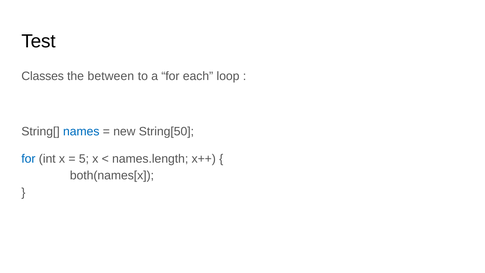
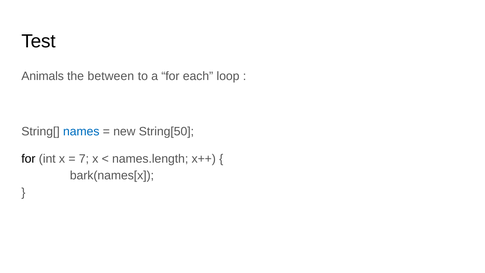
Classes: Classes -> Animals (43, 76)
for colour: blue -> black (28, 159)
5: 5 -> 7 (84, 159)
both(names[x: both(names[x -> bark(names[x (112, 175)
